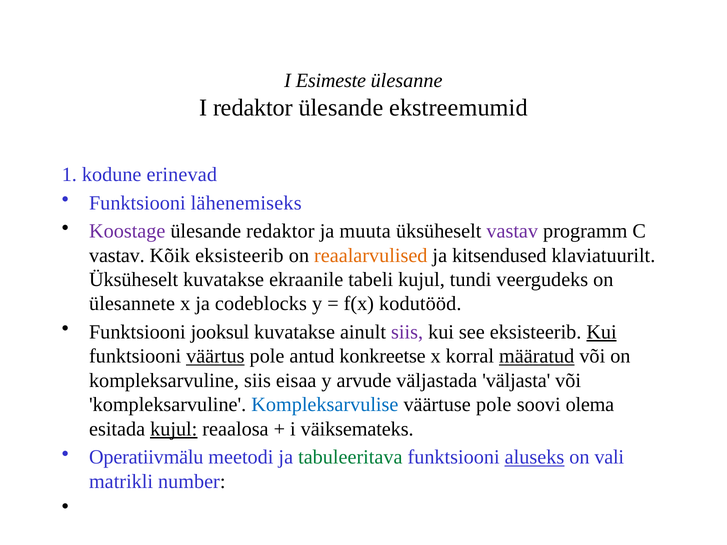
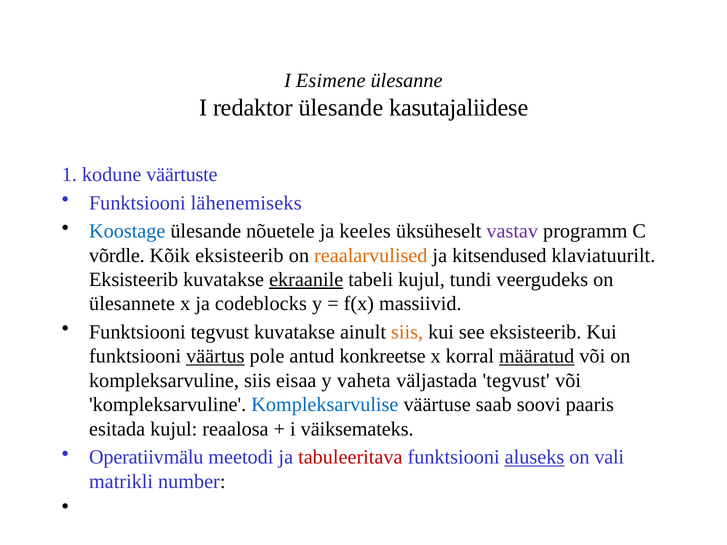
Esimeste: Esimeste -> Esimene (331, 81)
ekstreemumid: ekstreemumid -> kasutajaliidese (459, 108)
erinevad: erinevad -> väärtuste (182, 175)
Koostage colour: purple -> blue (127, 231)
ülesande redaktor: redaktor -> nõuetele (280, 231)
muuta: muuta -> keeles (365, 231)
vastav: vastav -> võrdle (117, 255)
Üksüheselt: Üksüheselt -> Eksisteerib (134, 280)
ekraanile underline: none -> present (306, 280)
kodutööd: kodutööd -> massiivid (420, 304)
Funktsiooni jooksul: jooksul -> tegvust (220, 332)
siis colour: purple -> orange (407, 332)
Kui underline: present -> none (602, 332)
arvude: arvude -> vaheta (364, 381)
väljastada väljasta: väljasta -> tegvust (516, 381)
väärtuse pole: pole -> saab (494, 405)
olema: olema -> paaris (590, 405)
kujul underline: present -> none (174, 429)
tabuleeritava colour: green -> red (350, 457)
